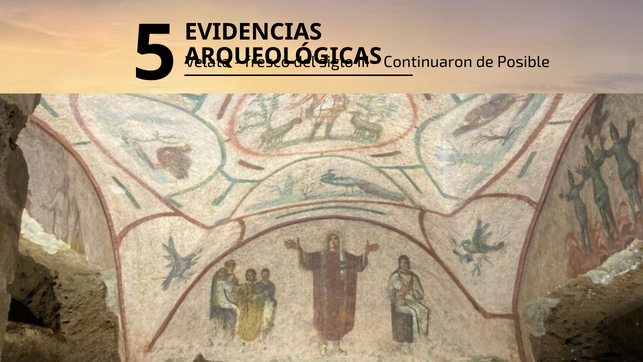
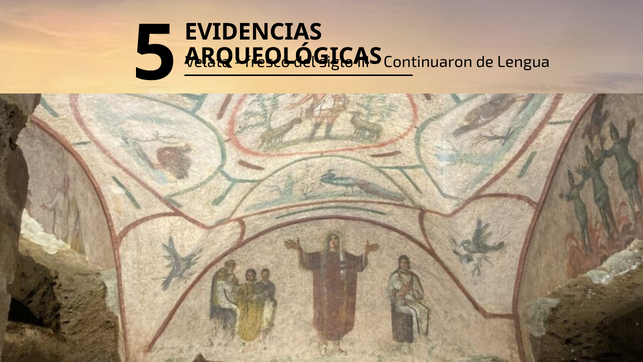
Posible: Posible -> Lengua (523, 62)
